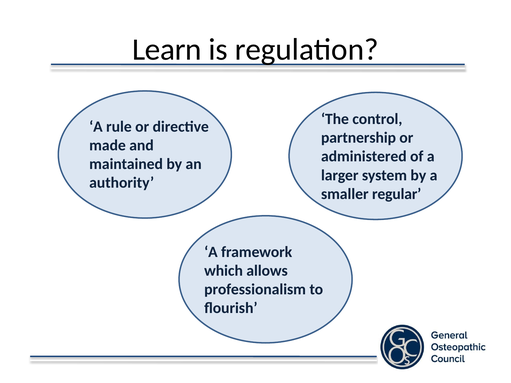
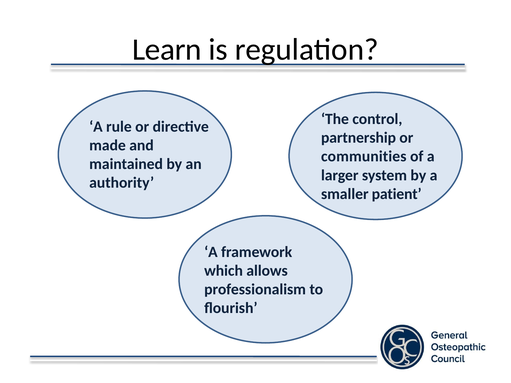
administered: administered -> communities (364, 157)
regular: regular -> patient (397, 194)
